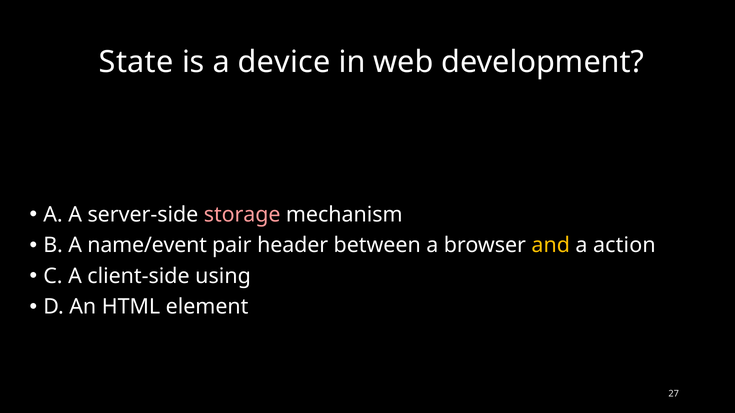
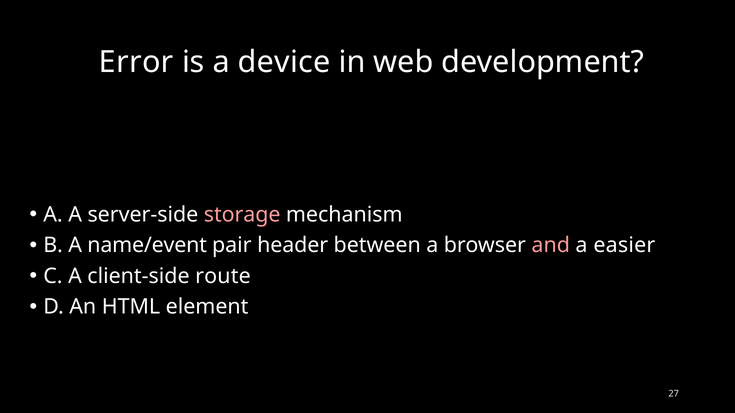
State: State -> Error (136, 62)
and colour: yellow -> pink (551, 246)
action: action -> easier (624, 246)
using: using -> route (223, 276)
